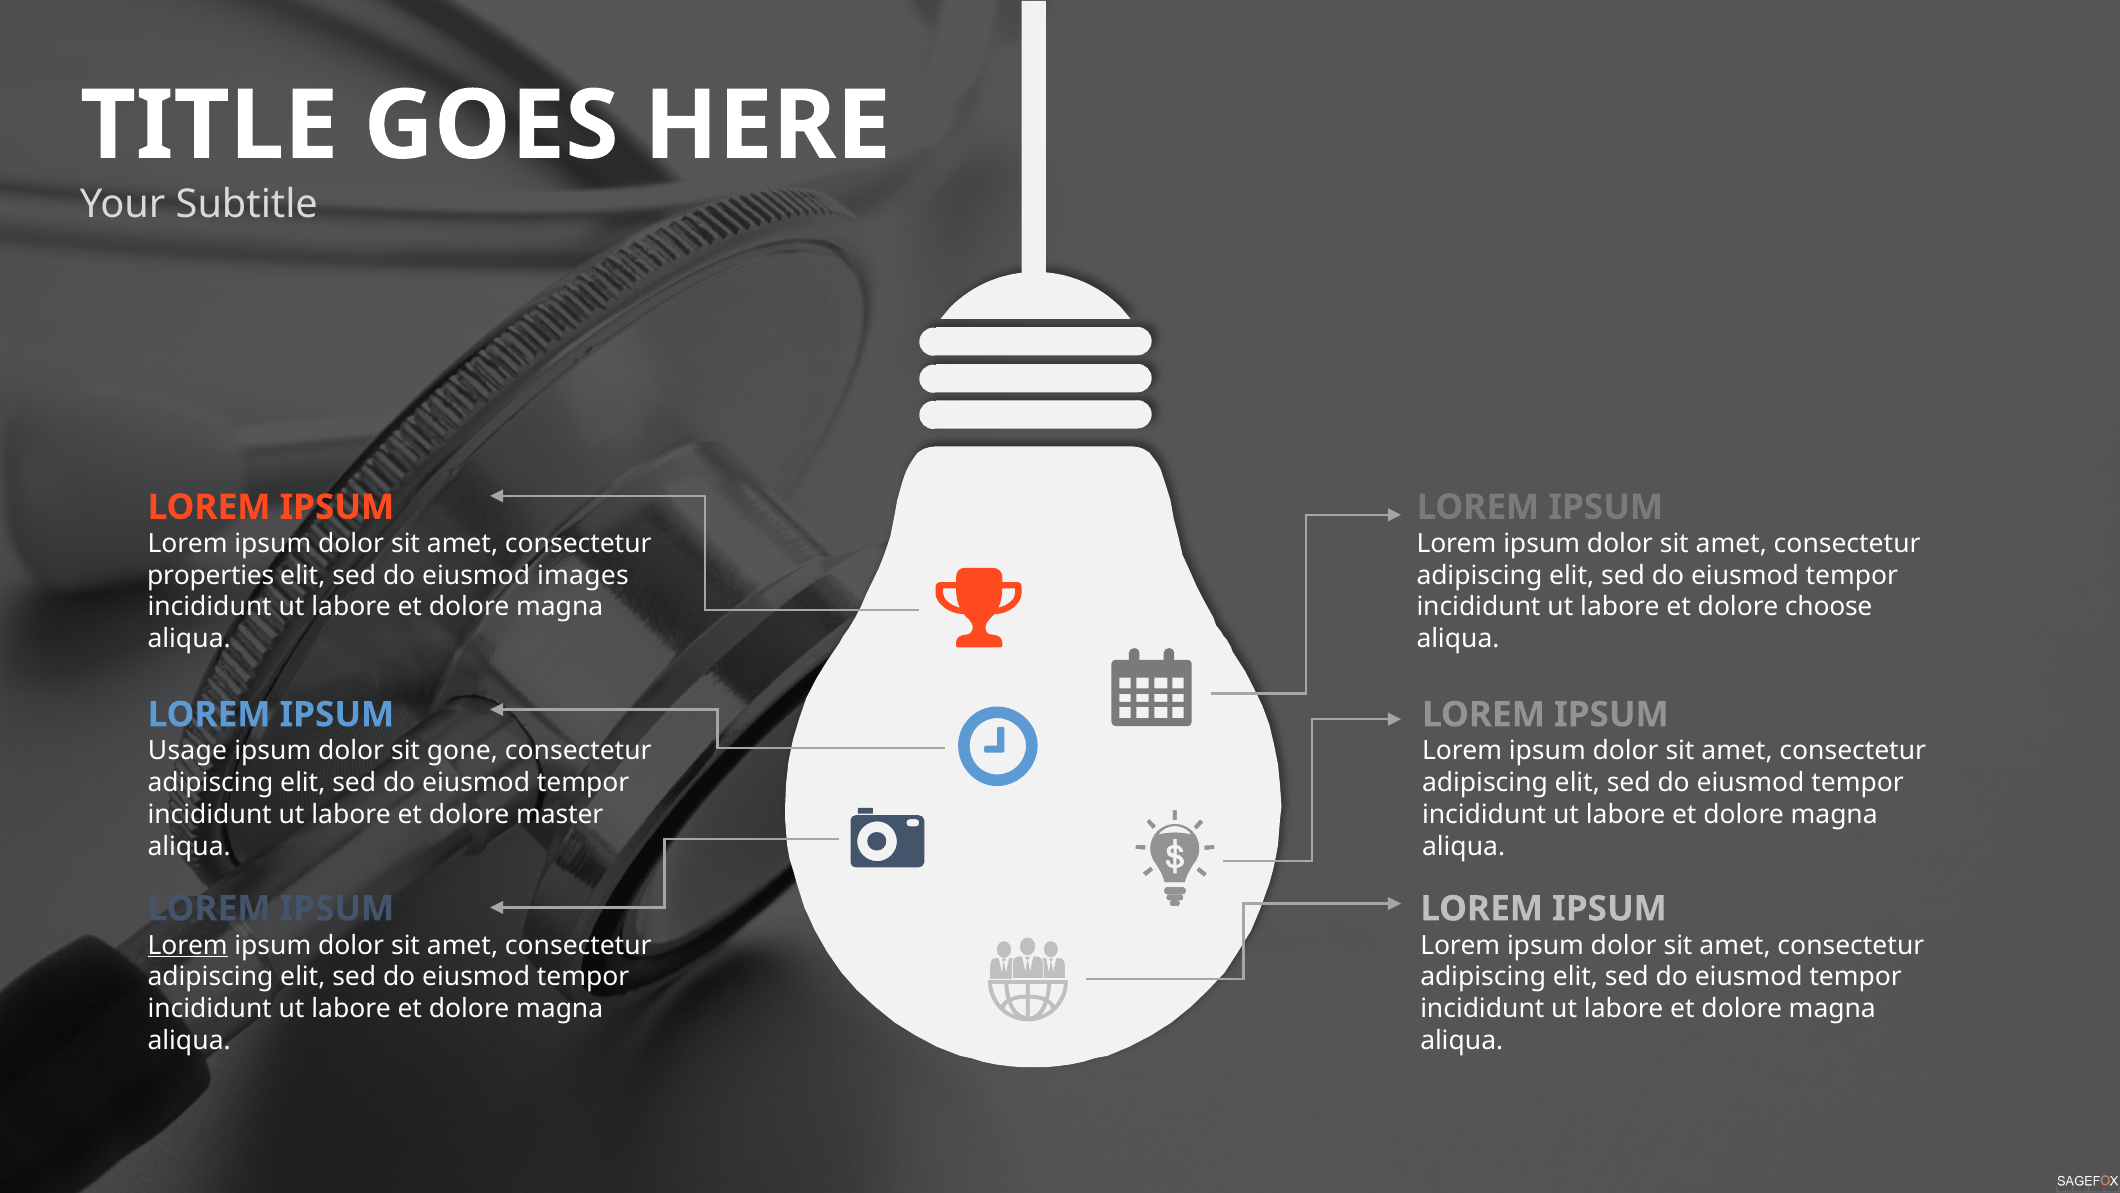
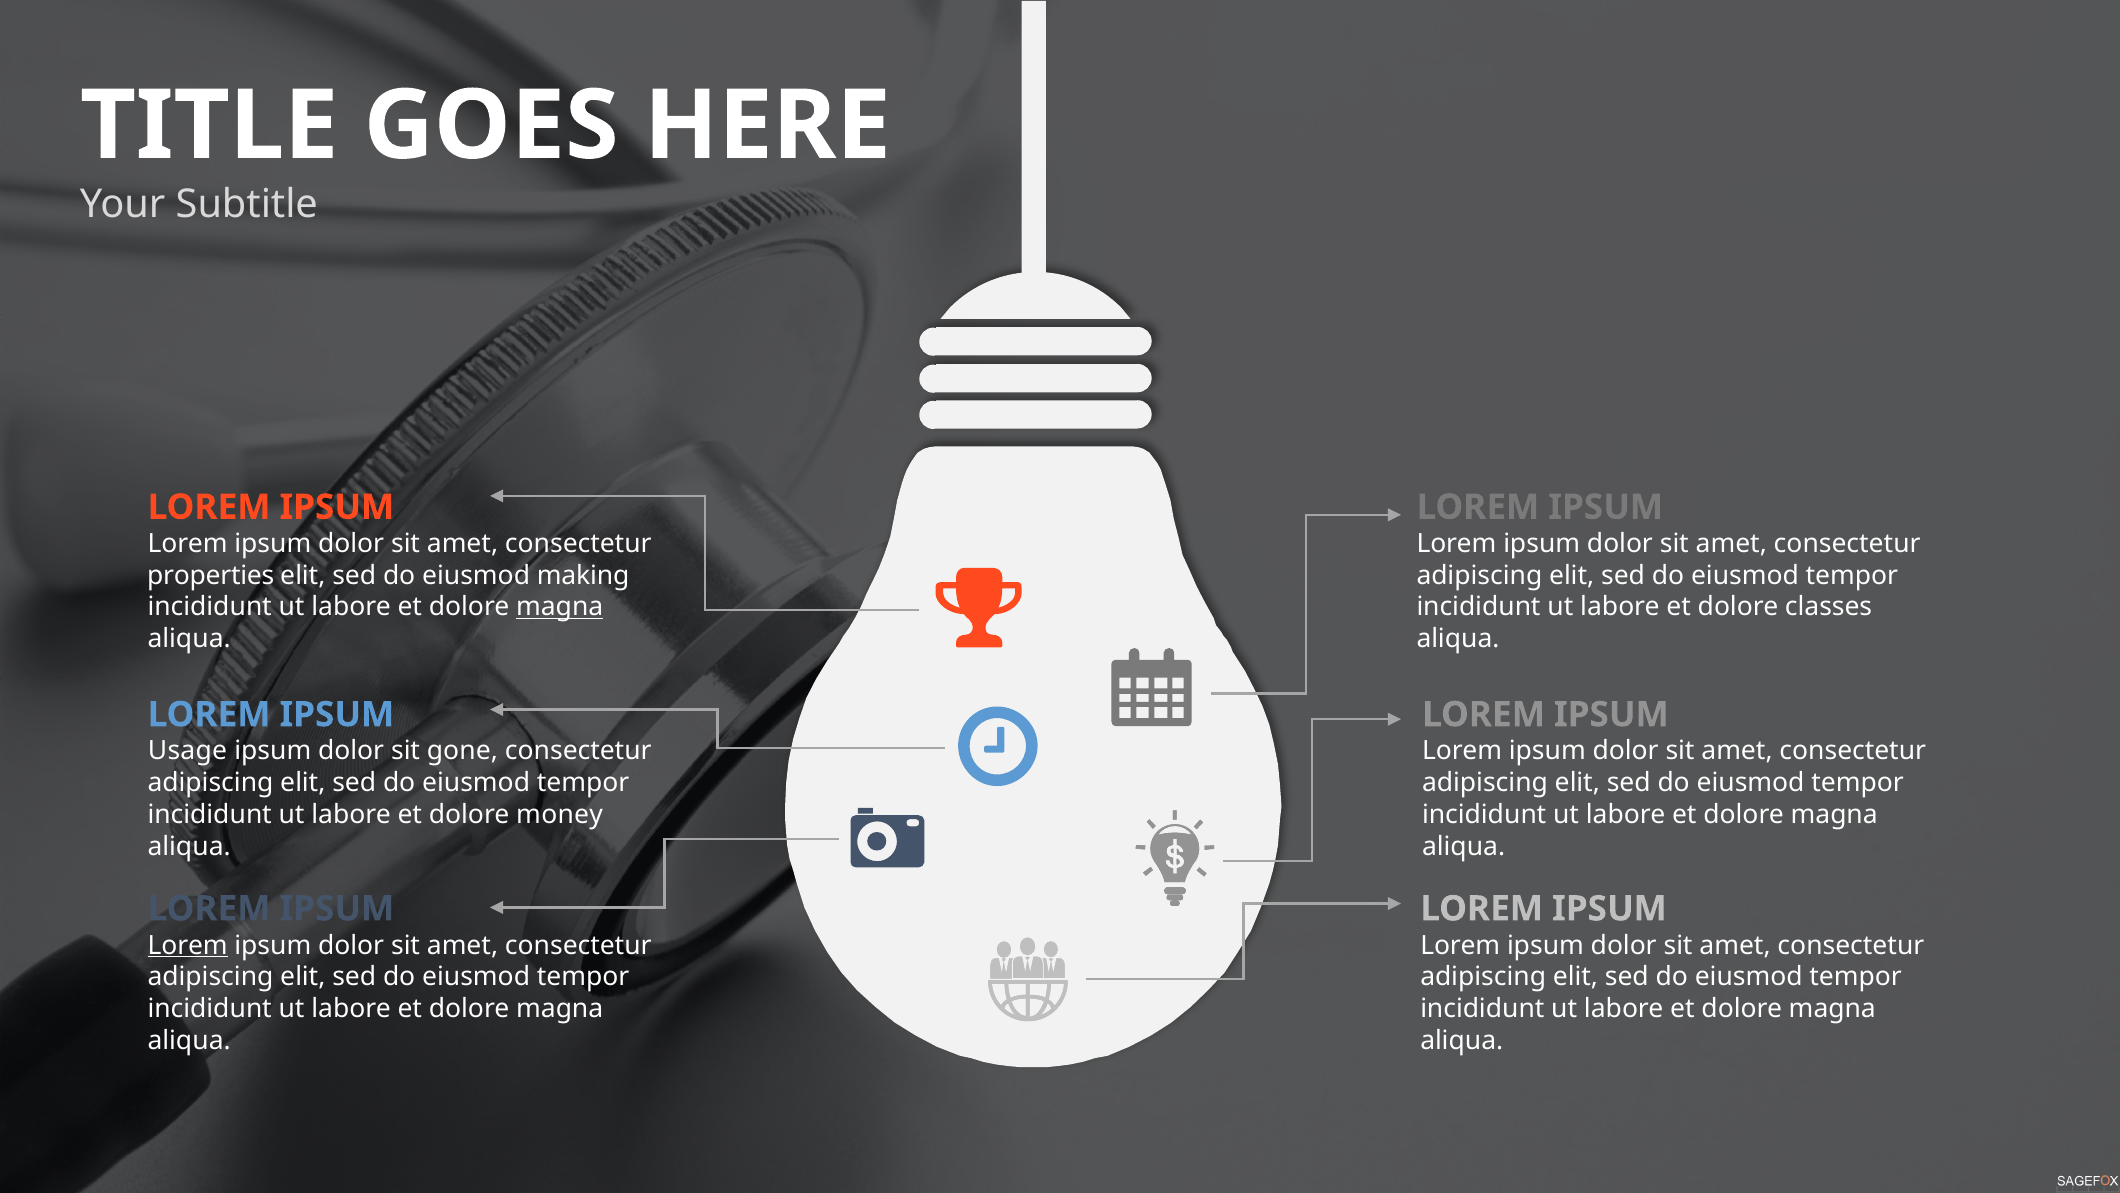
images: images -> making (583, 575)
magna underline: none -> present (560, 607)
choose: choose -> classes (1829, 607)
master: master -> money (560, 814)
